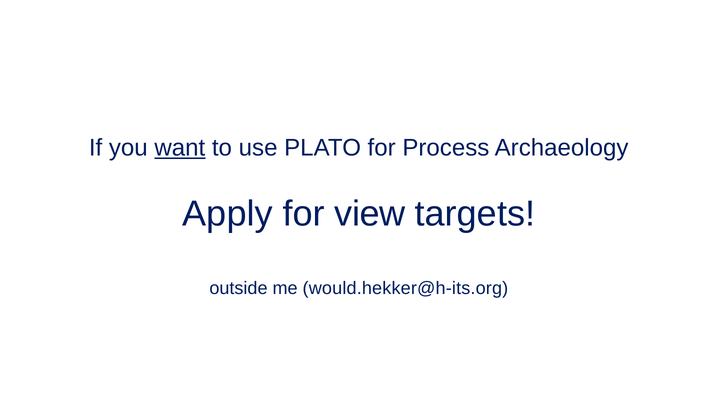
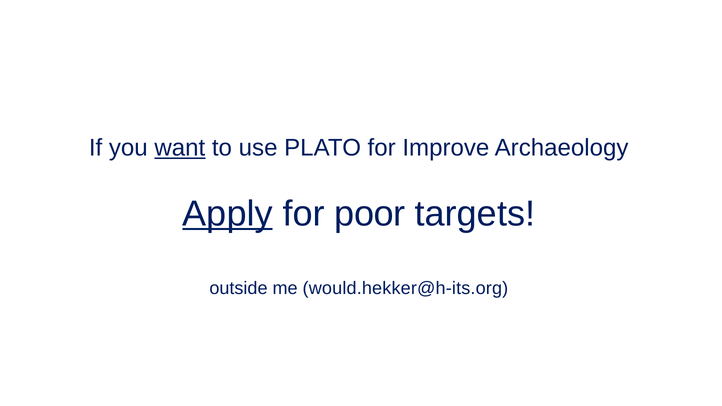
Process: Process -> Improve (446, 148)
Apply underline: none -> present (228, 214)
view: view -> poor (370, 214)
